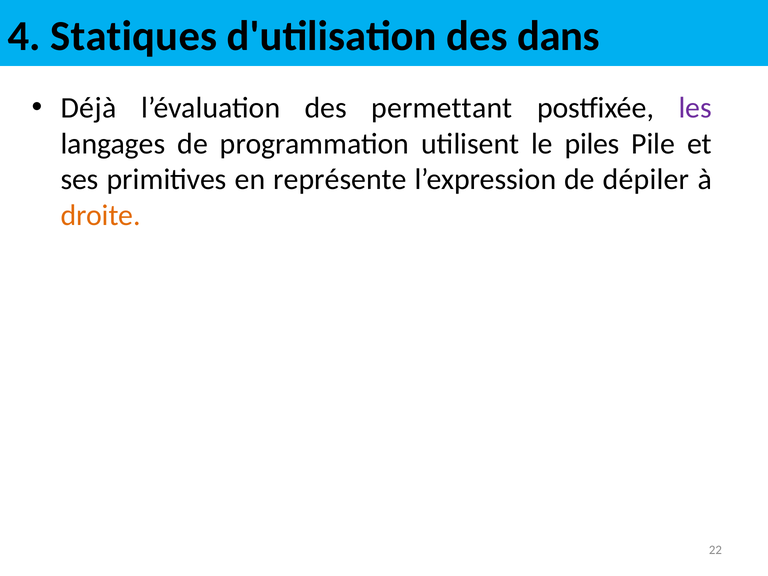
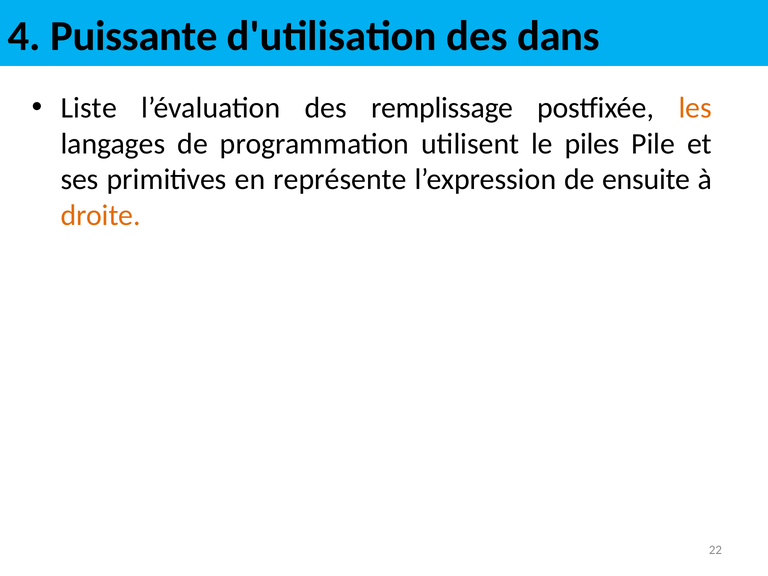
Statiques: Statiques -> Puissante (134, 36)
Déjà: Déjà -> Liste (89, 108)
permettant: permettant -> remplissage (442, 108)
les colour: purple -> orange (695, 108)
dépiler: dépiler -> ensuite (646, 180)
